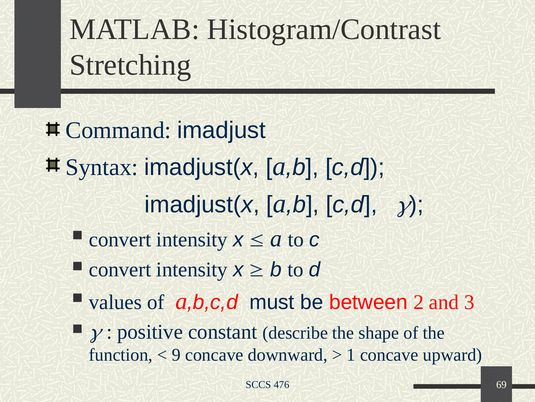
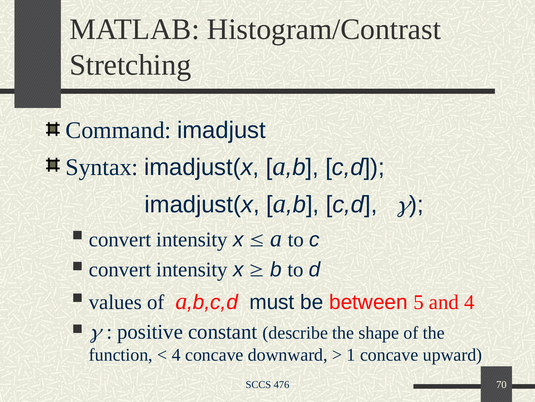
2: 2 -> 5 (419, 302)
and 3: 3 -> 4 (469, 302)
9: 9 -> 4 (176, 354)
69: 69 -> 70 (501, 384)
